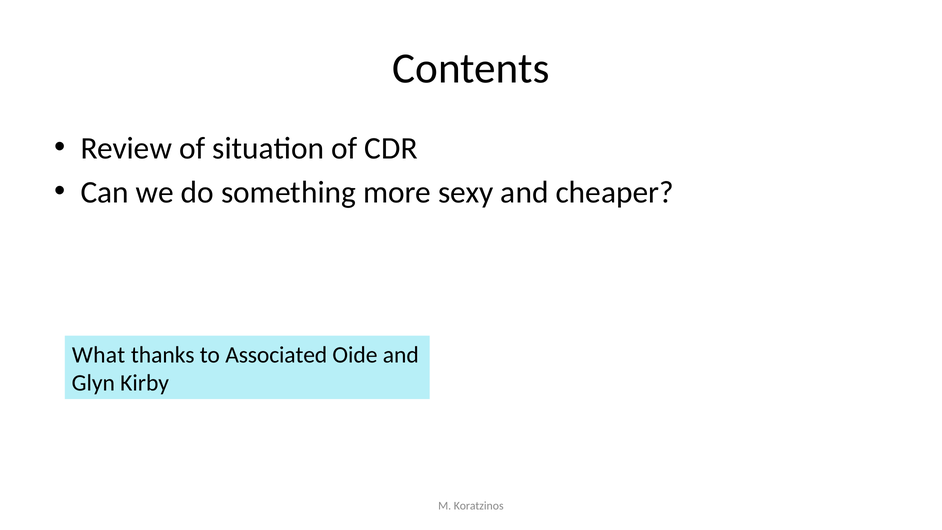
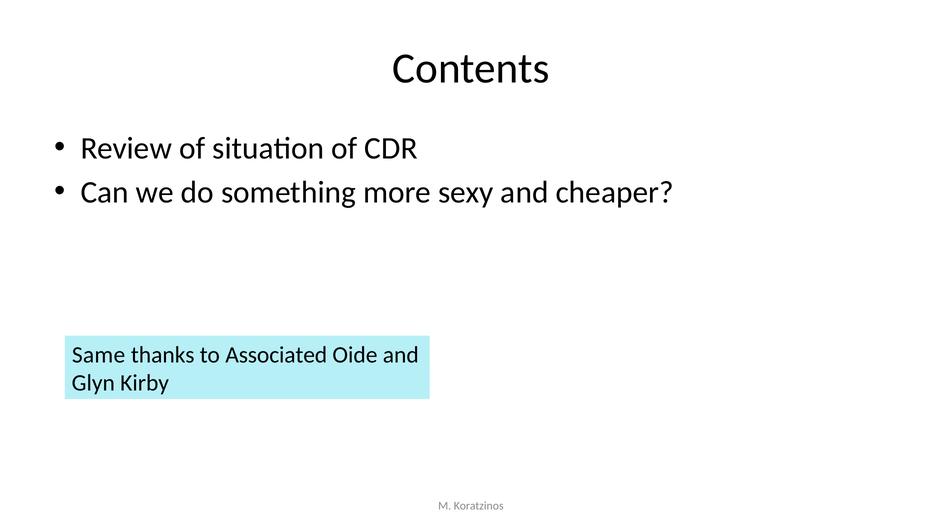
What: What -> Same (99, 355)
